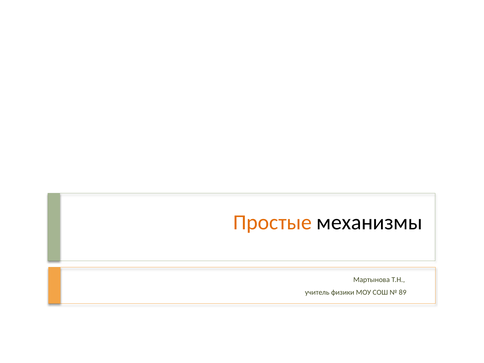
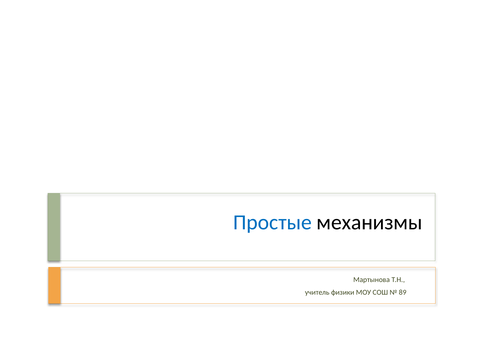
Простые colour: orange -> blue (273, 223)
